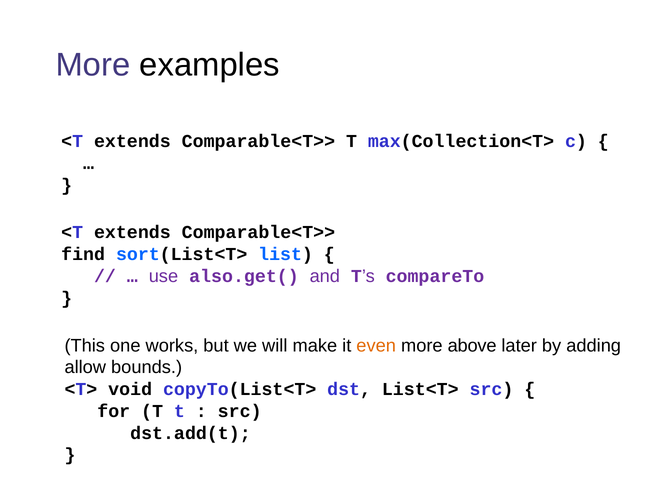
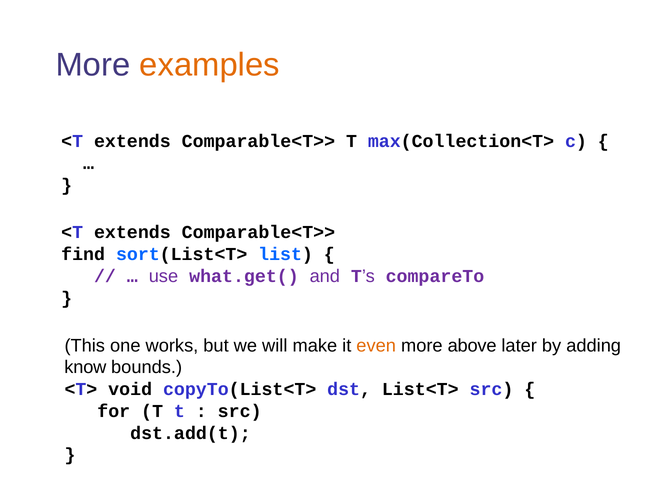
examples colour: black -> orange (210, 65)
also.get(: also.get( -> what.get( (244, 276)
allow: allow -> know (85, 367)
